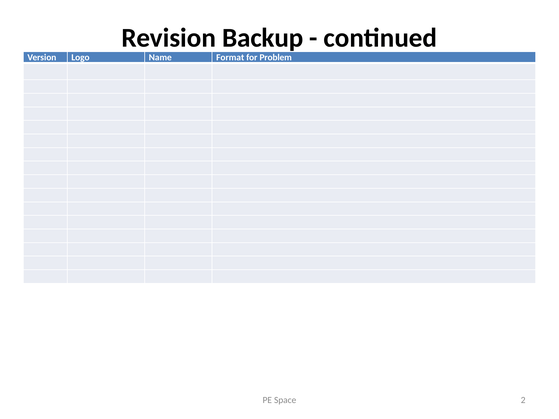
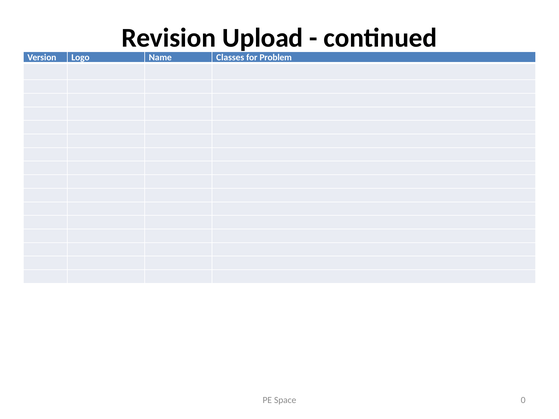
Backup: Backup -> Upload (263, 38)
Format: Format -> Classes (230, 57)
2: 2 -> 0 (523, 400)
